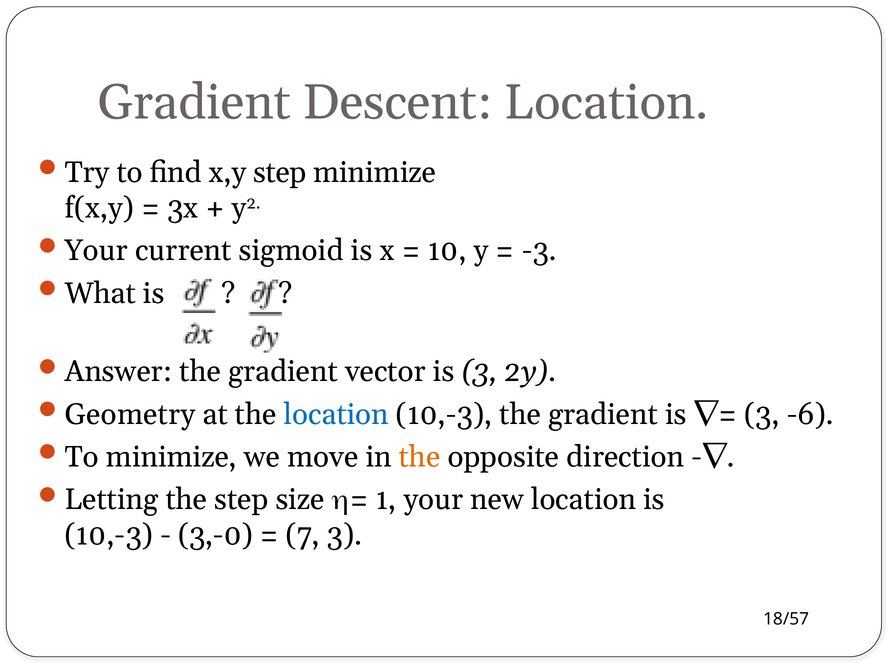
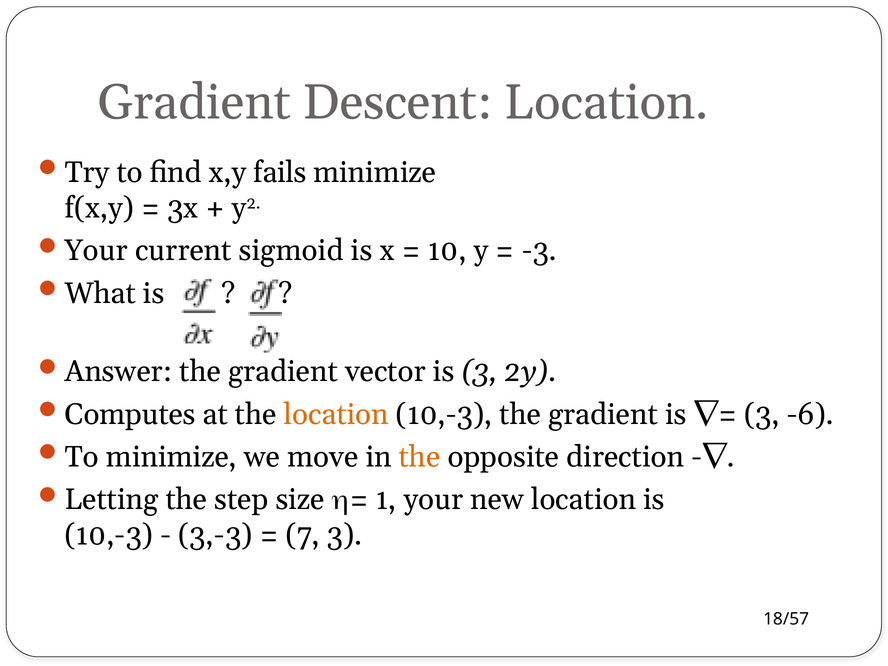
x,y step: step -> fails (280, 173)
Geometry: Geometry -> Computes (130, 414)
location colour: blue -> orange (336, 414)
3,-0: 3,-0 -> 3,-3 (215, 535)
